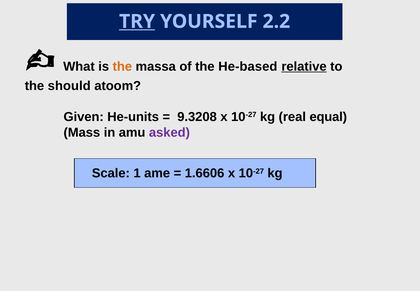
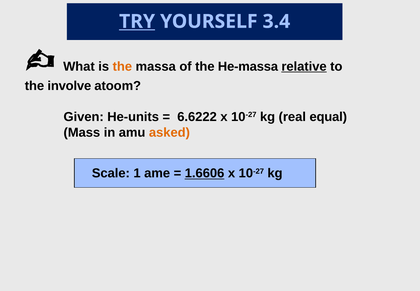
2.2: 2.2 -> 3.4 (276, 21)
He-based: He-based -> He-massa (248, 66)
should: should -> involve (69, 86)
9.3208: 9.3208 -> 6.6222 (197, 117)
asked colour: purple -> orange (169, 132)
1.6606 underline: none -> present (205, 173)
